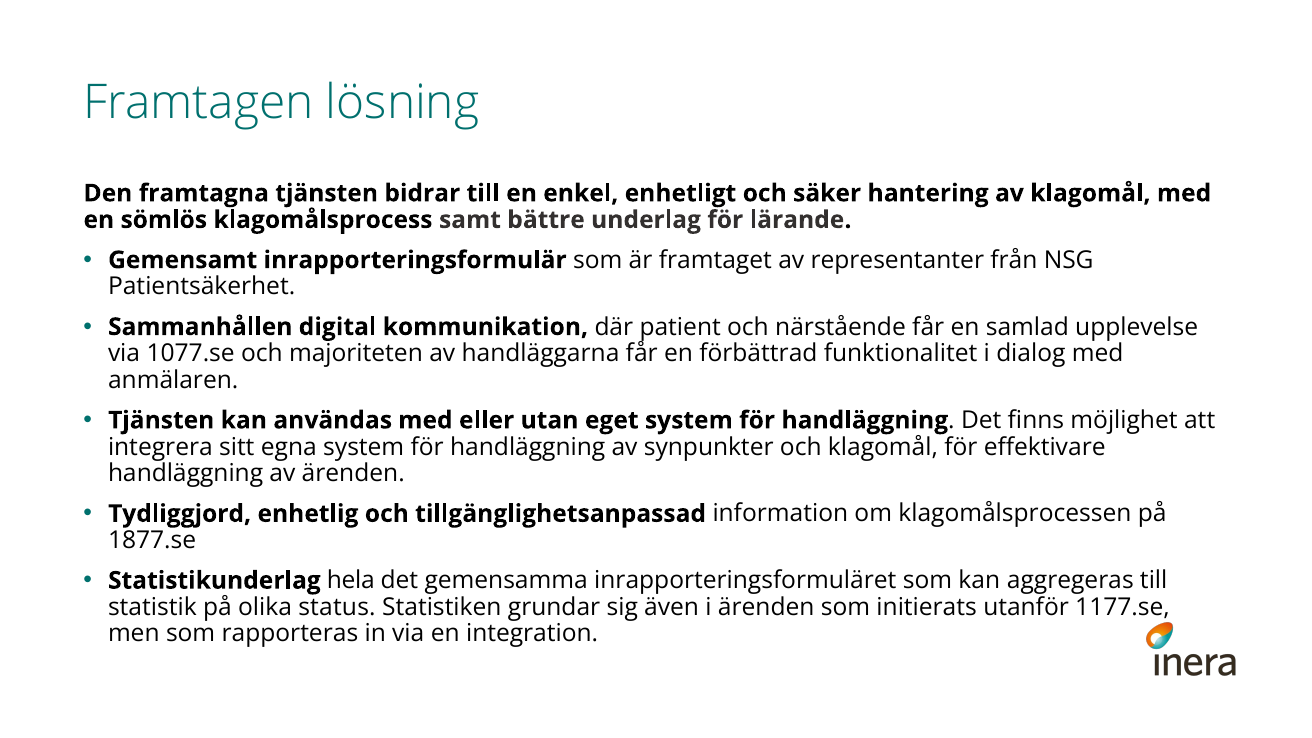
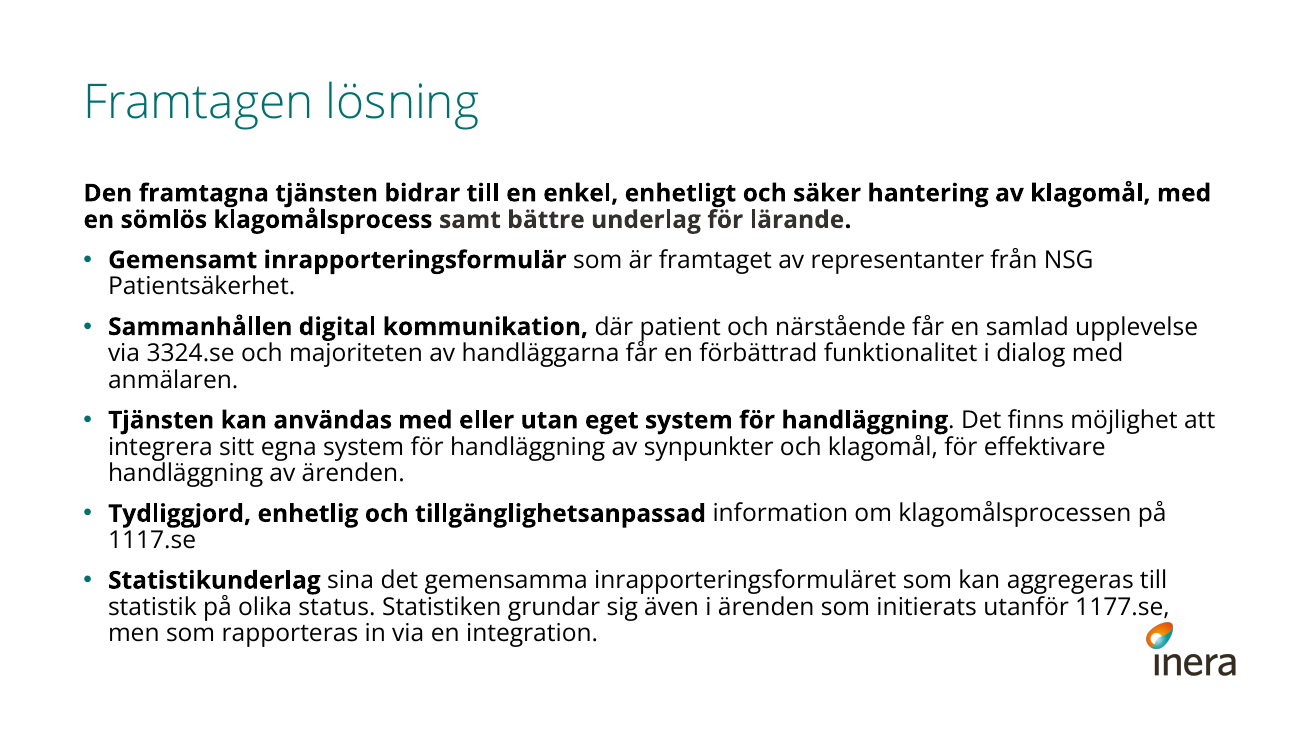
1077.se: 1077.se -> 3324.se (191, 353)
1877.se: 1877.se -> 1117.se (152, 540)
hela: hela -> sina (351, 581)
